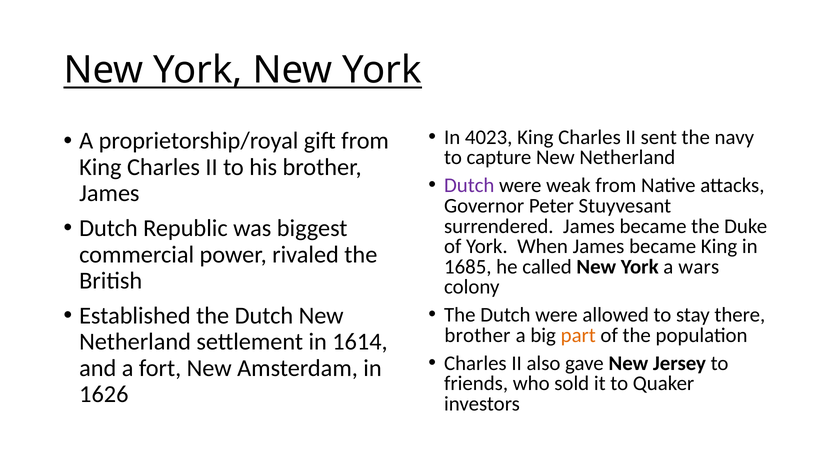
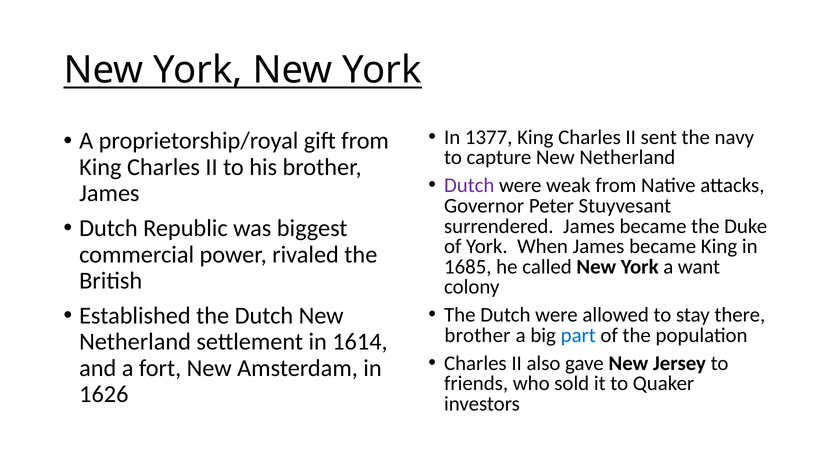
4023: 4023 -> 1377 (489, 137)
wars: wars -> want (699, 267)
part colour: orange -> blue (578, 335)
